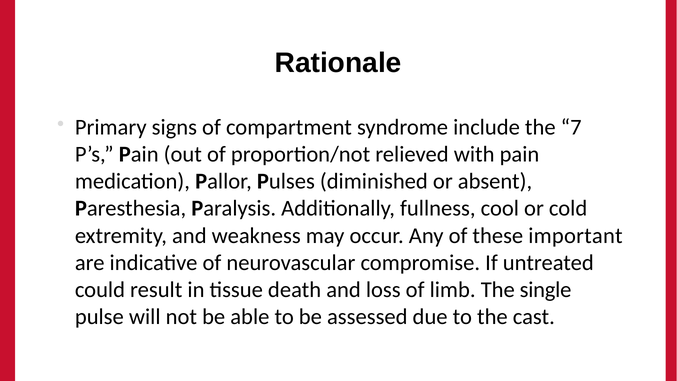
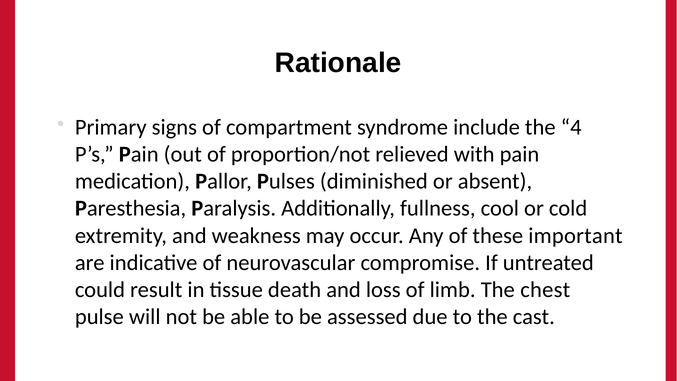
7: 7 -> 4 (571, 127)
single: single -> chest (545, 290)
